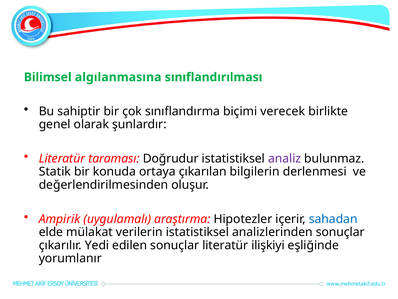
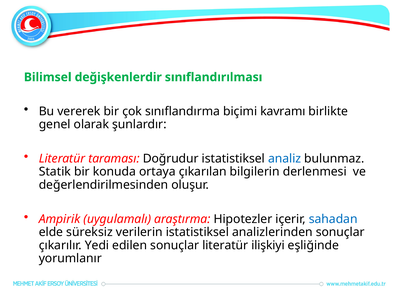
algılanmasına: algılanmasına -> değişkenlerdir (118, 77)
sahiptir: sahiptir -> vererek (79, 111)
verecek: verecek -> kavramı (283, 111)
analiz colour: purple -> blue (285, 158)
mülakat: mülakat -> süreksiz (89, 232)
